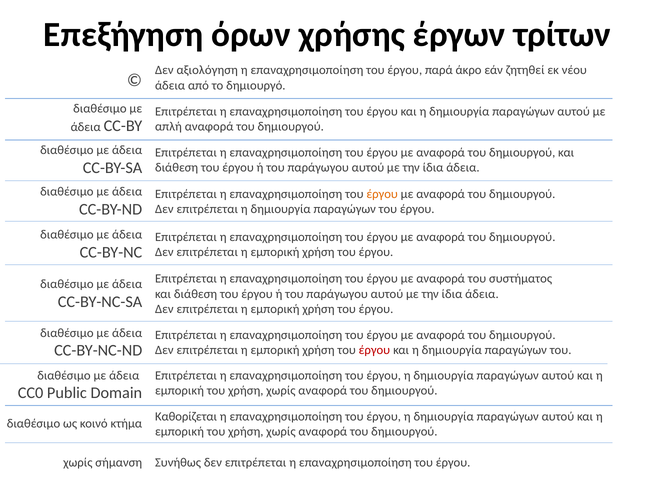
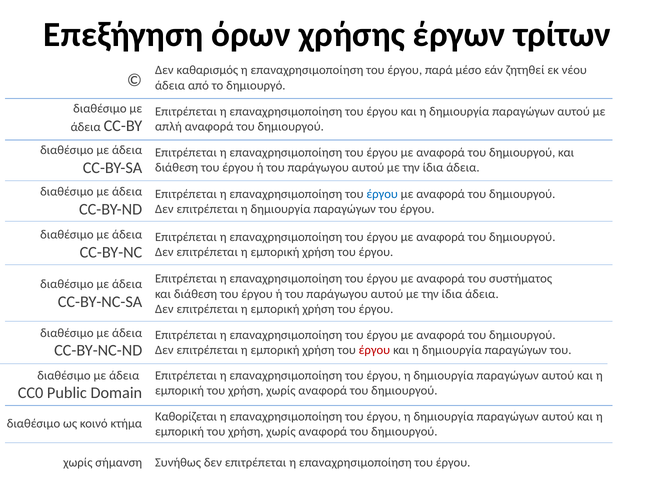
αξιολόγηση: αξιολόγηση -> καθαρισμός (207, 70)
άκρο: άκρο -> μέσο (469, 70)
έργου colour: orange -> blue (382, 194)
